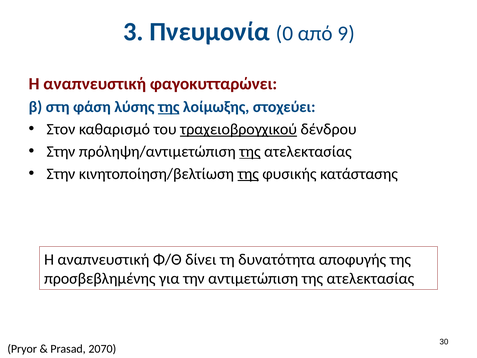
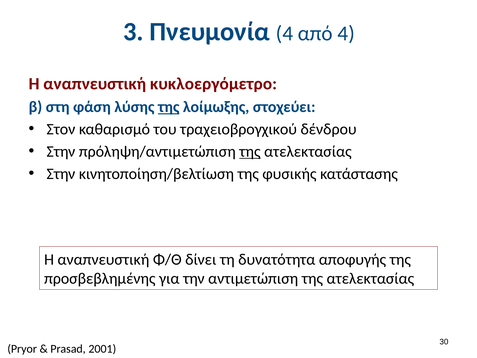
Πνευμονία 0: 0 -> 4 (285, 33)
από 9: 9 -> 4 (346, 33)
φαγοκυτταρώνει: φαγοκυτταρώνει -> κυκλοεργόμετρο (213, 84)
τραχειοβρογχικού underline: present -> none (239, 129)
της underline: present -> none (248, 174)
2070: 2070 -> 2001 (102, 349)
